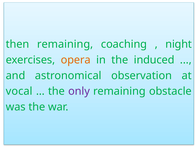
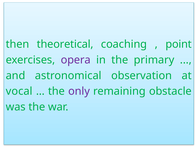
then remaining: remaining -> theoretical (65, 44)
night: night -> point (179, 44)
opera colour: orange -> purple (76, 60)
induced: induced -> primary (154, 60)
